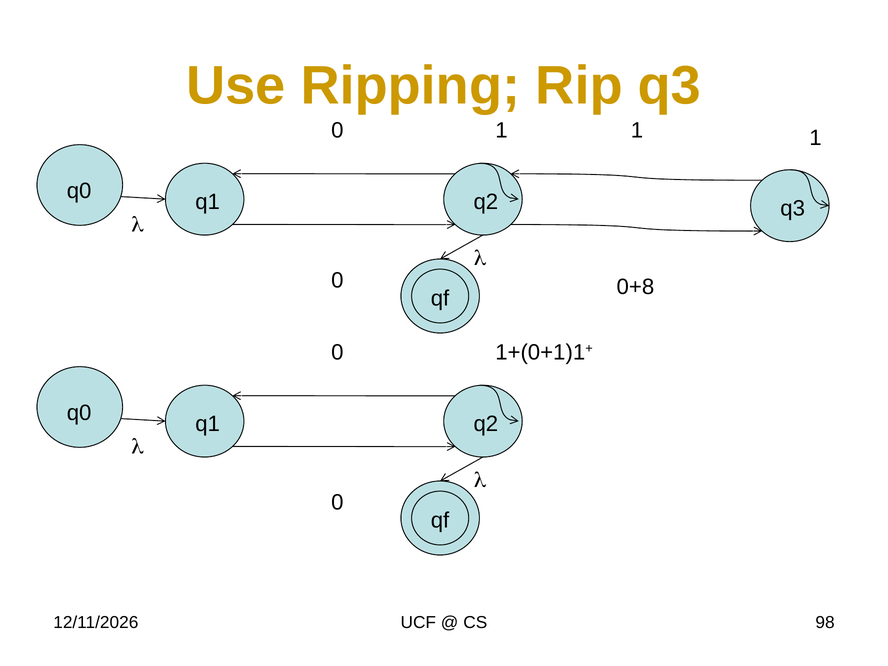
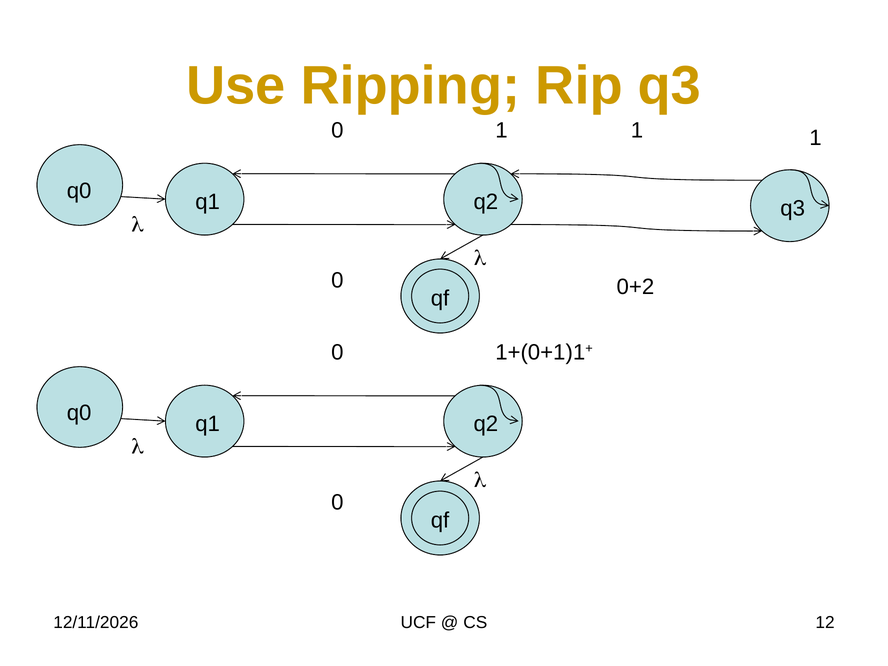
0+8: 0+8 -> 0+2 (635, 287)
98: 98 -> 12 (825, 623)
